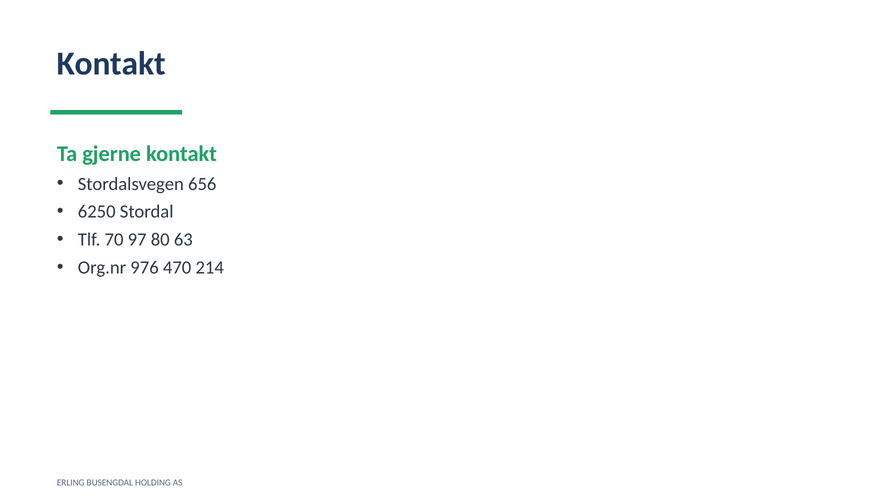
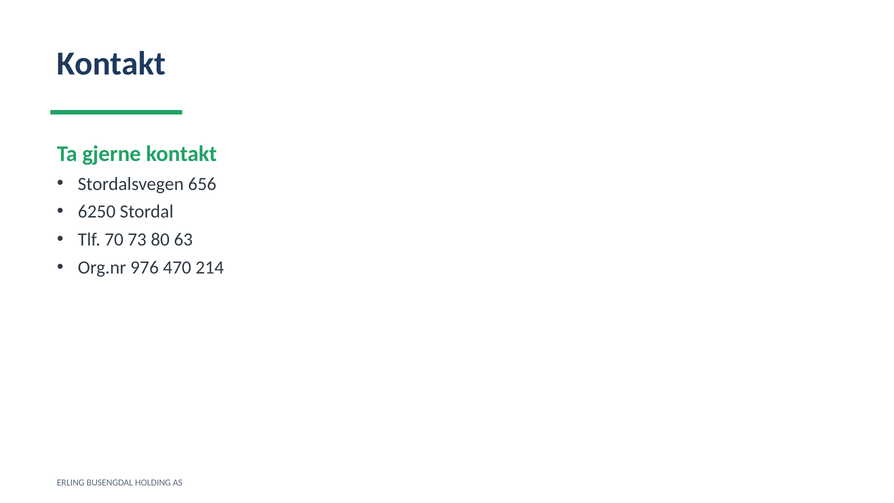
97: 97 -> 73 (137, 240)
